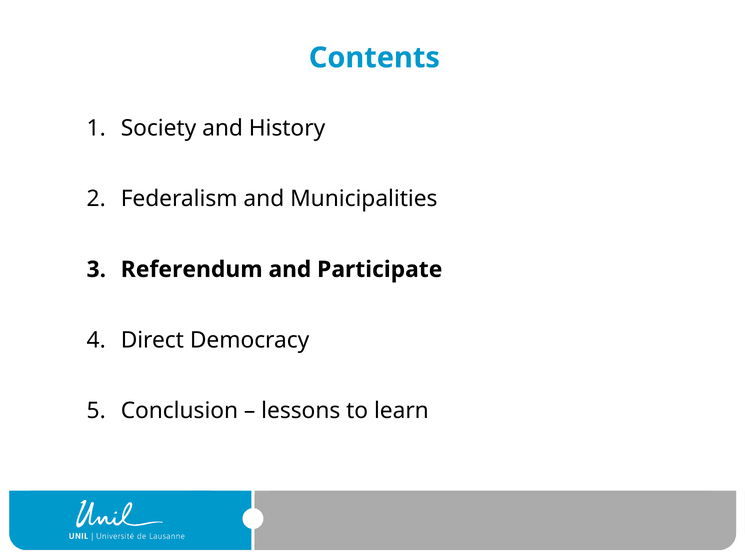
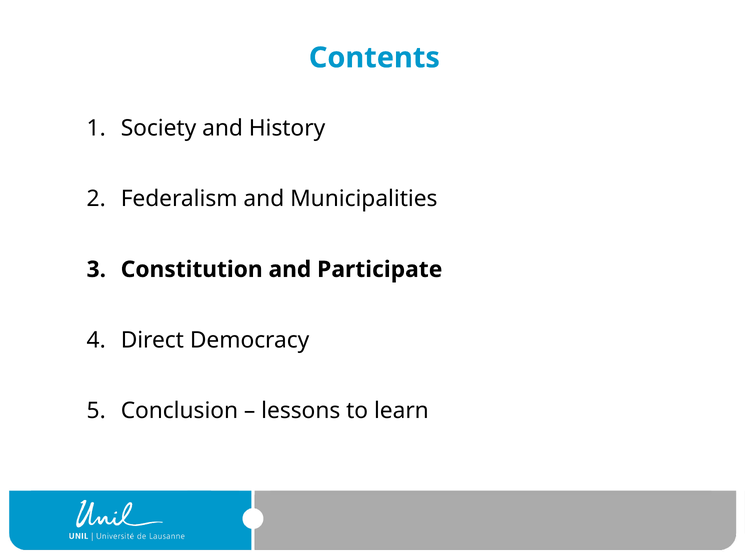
Referendum: Referendum -> Constitution (192, 269)
